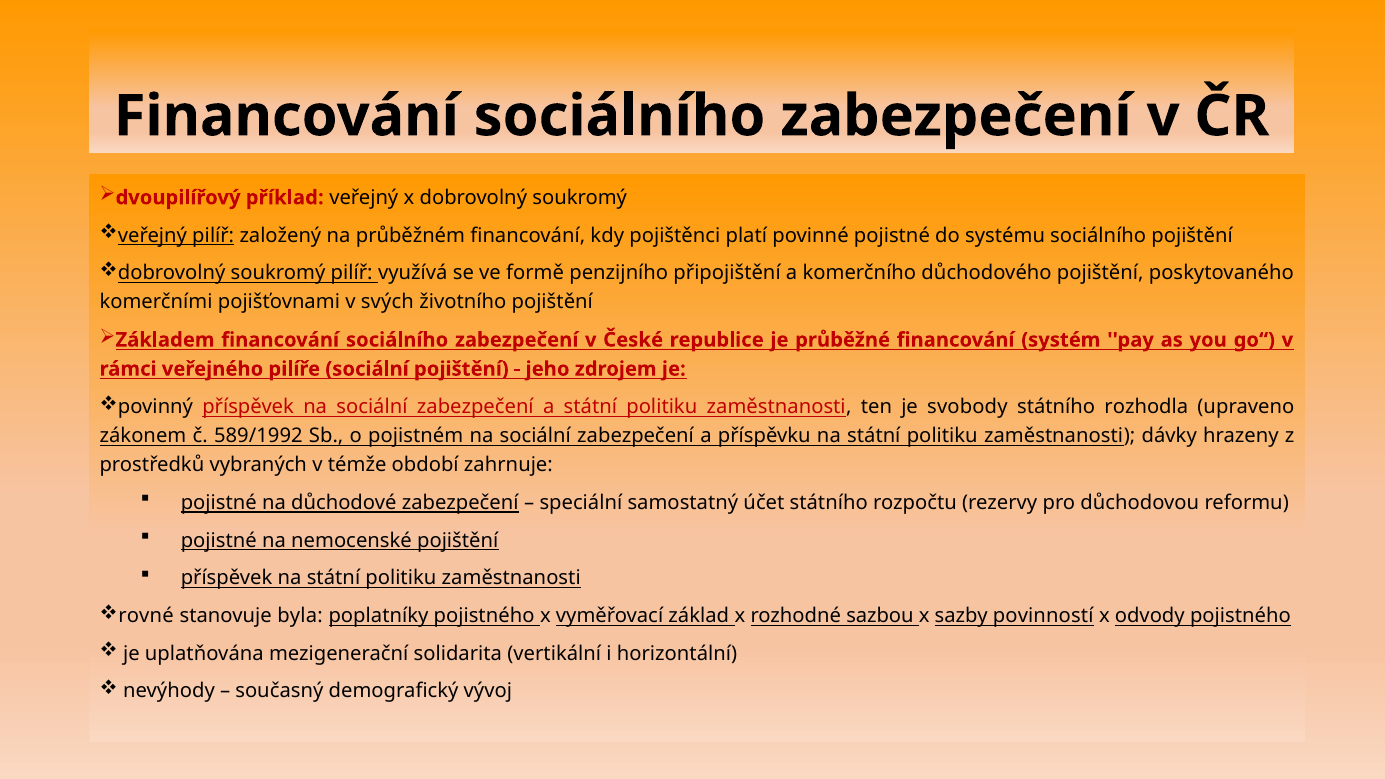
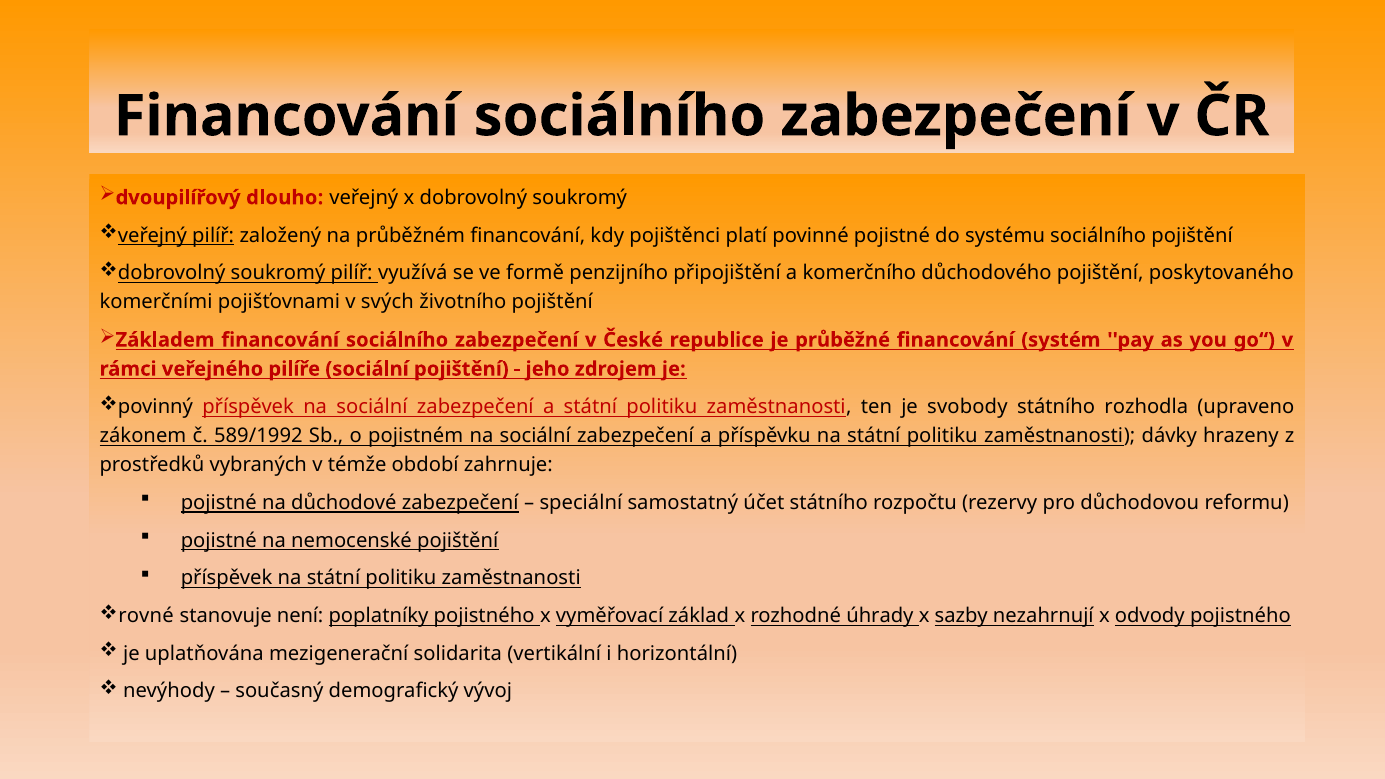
příklad: příklad -> dlouho (285, 198)
byla: byla -> není (300, 616)
sazbou: sazbou -> úhrady (880, 616)
povinností: povinností -> nezahrnují (1043, 616)
